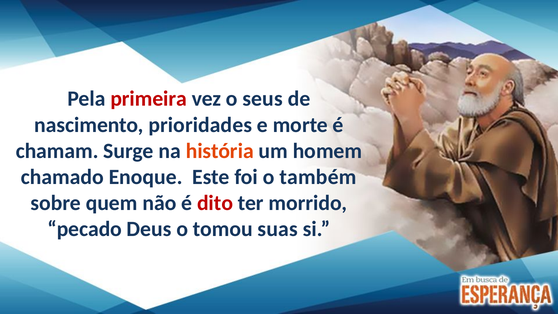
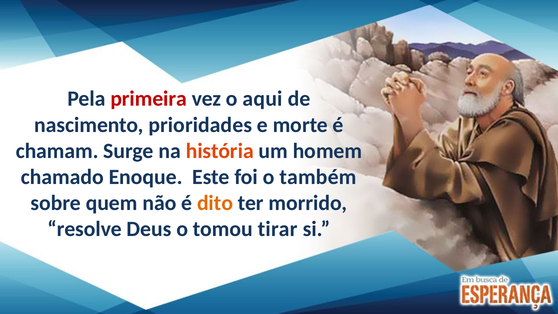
seus: seus -> aqui (263, 99)
dito colour: red -> orange (215, 203)
pecado: pecado -> resolve (85, 229)
suas: suas -> tirar (278, 229)
